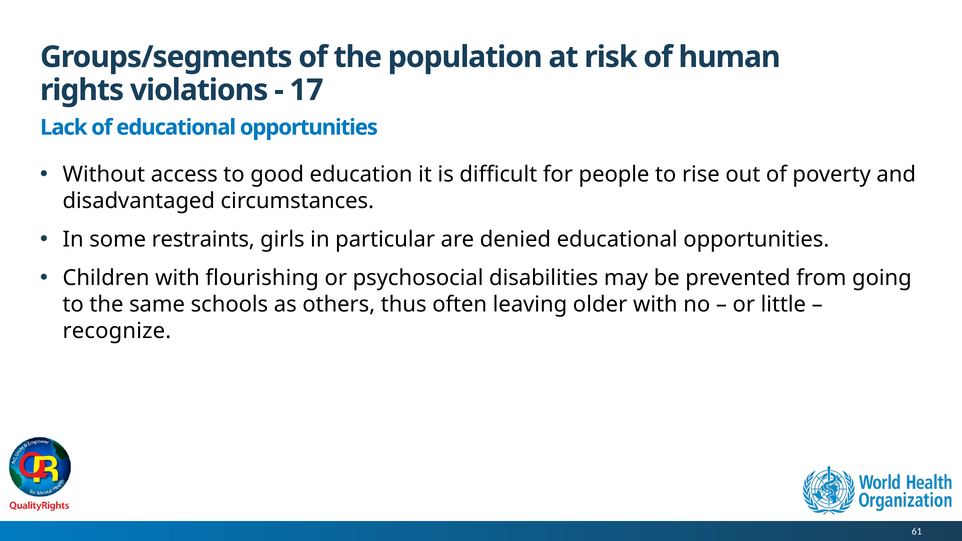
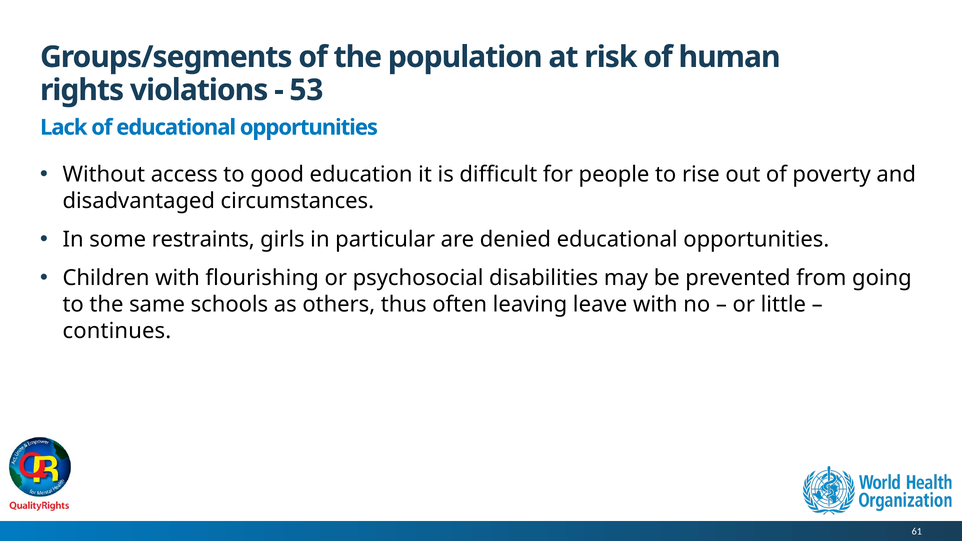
17: 17 -> 53 (306, 90)
older: older -> leave (600, 304)
recognize: recognize -> continues (117, 331)
